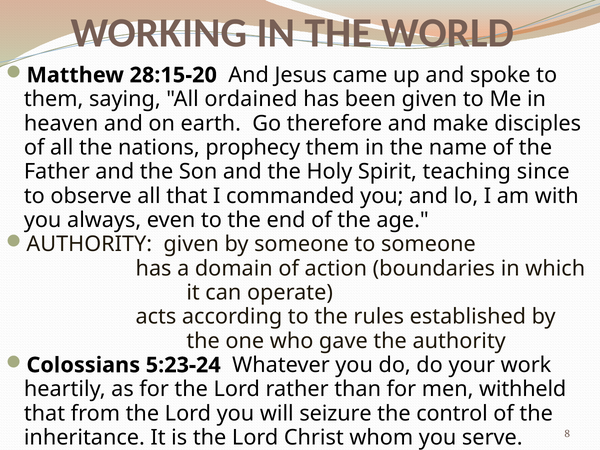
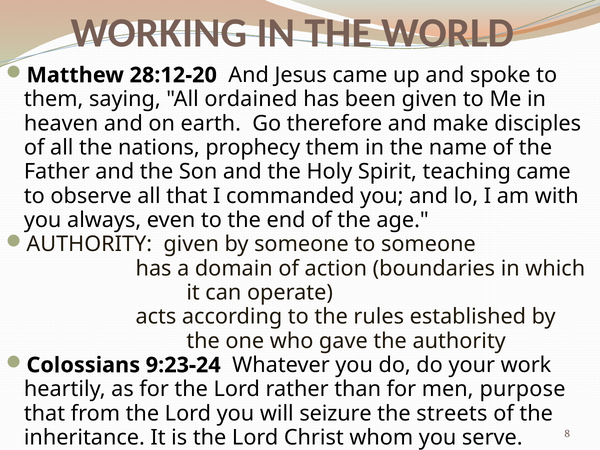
28:15-20: 28:15-20 -> 28:12-20 (173, 75)
teaching since: since -> came (544, 172)
5:23-24: 5:23-24 -> 9:23-24 (183, 365)
withheld: withheld -> purpose (523, 389)
control: control -> streets (452, 413)
